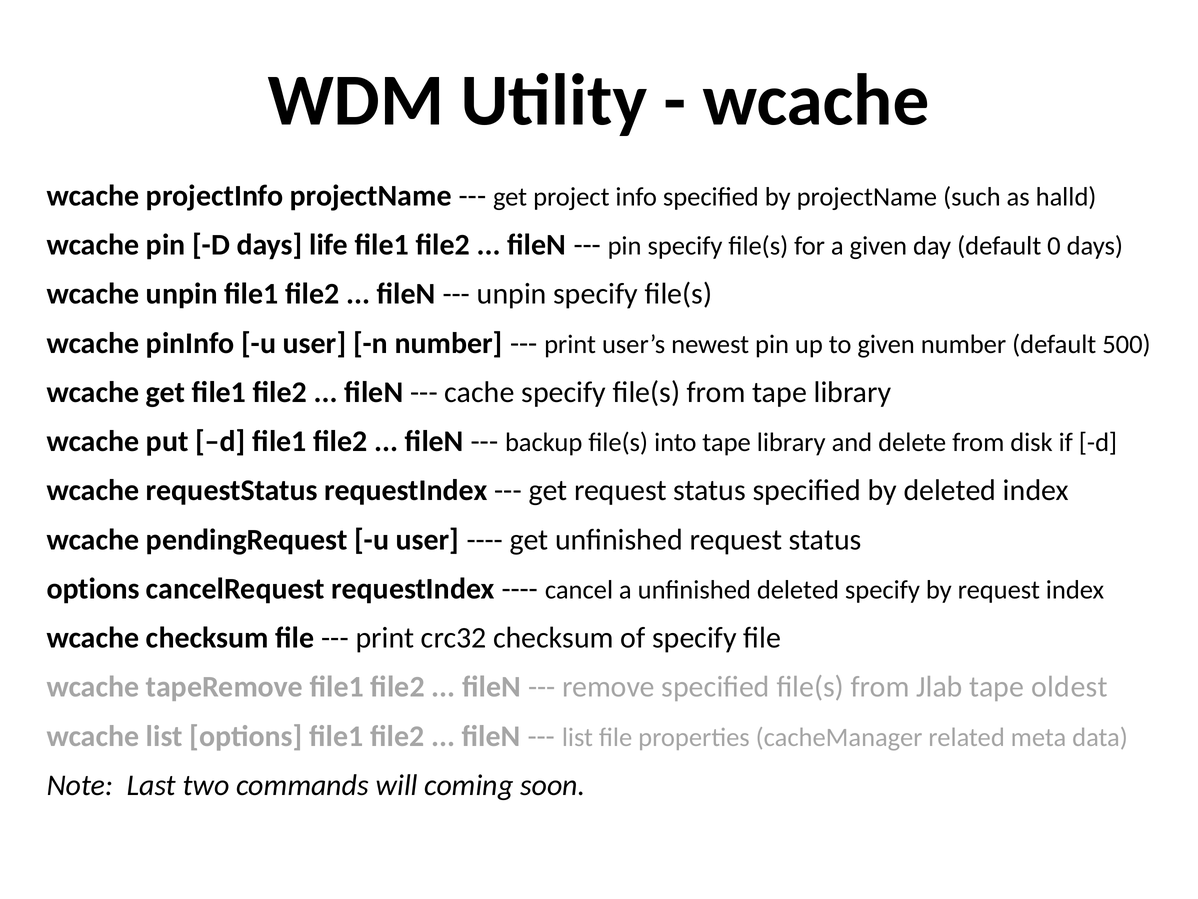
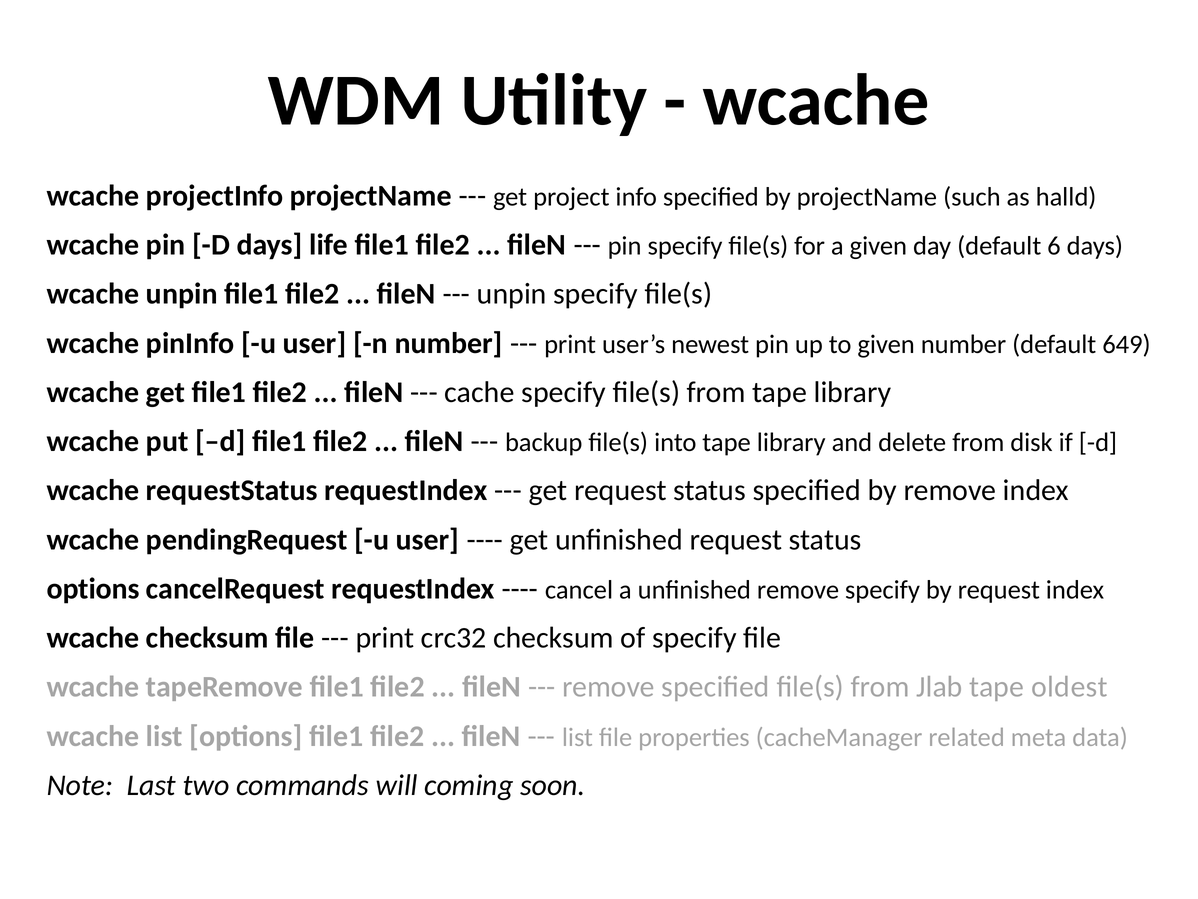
0: 0 -> 6 (1054, 246)
500: 500 -> 649 (1126, 344)
by deleted: deleted -> remove (950, 490)
unfinished deleted: deleted -> remove (798, 590)
